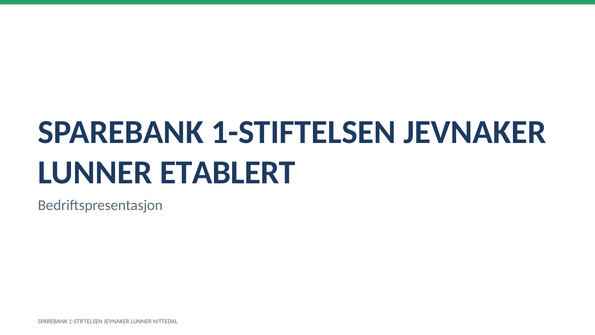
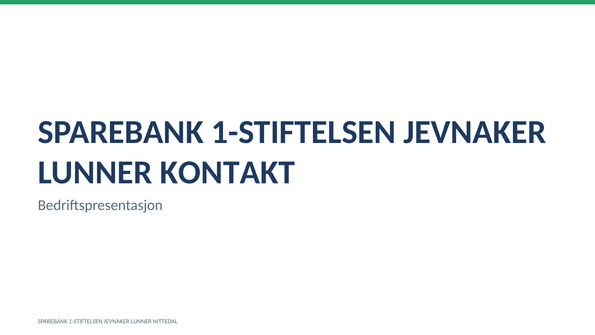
ETABLERT: ETABLERT -> KONTAKT (227, 172)
